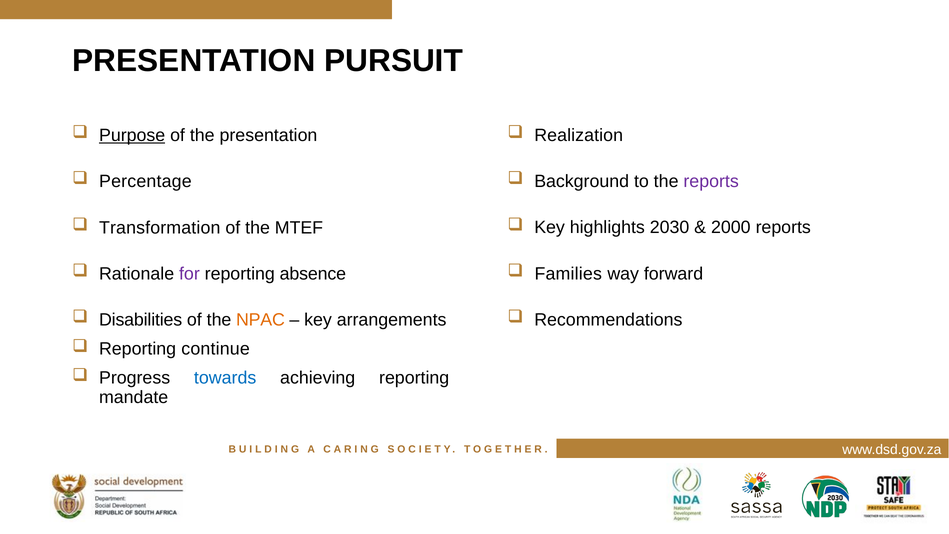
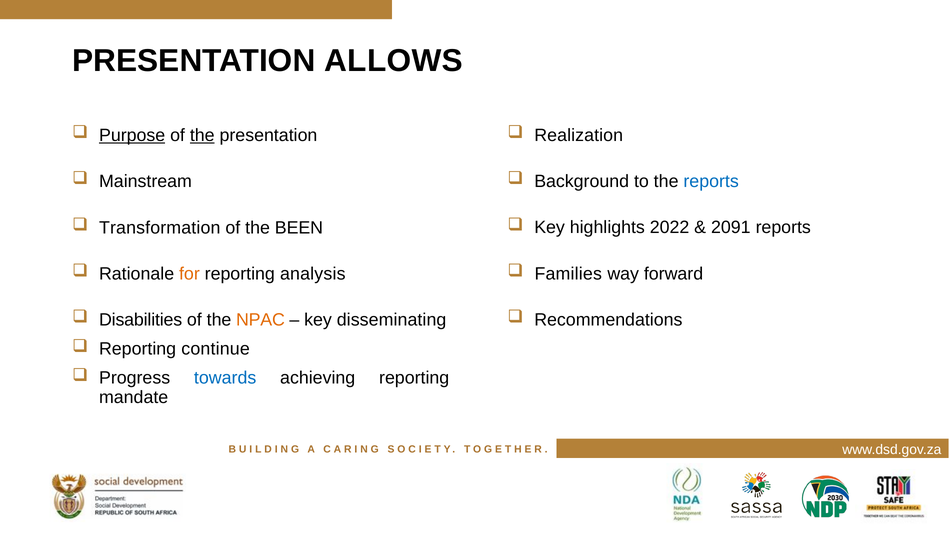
PURSUIT: PURSUIT -> ALLOWS (393, 61)
the underline: none -> present (202, 135)
Percentage: Percentage -> Mainstream (145, 181)
reports colour: purple -> blue (711, 181)
MTEF: MTEF -> BEEN (299, 228)
2030: 2030 -> 2022 (670, 228)
2000: 2000 -> 2091 (731, 228)
for colour: purple -> orange (189, 274)
absence: absence -> analysis (313, 274)
arrangements: arrangements -> disseminating (392, 320)
